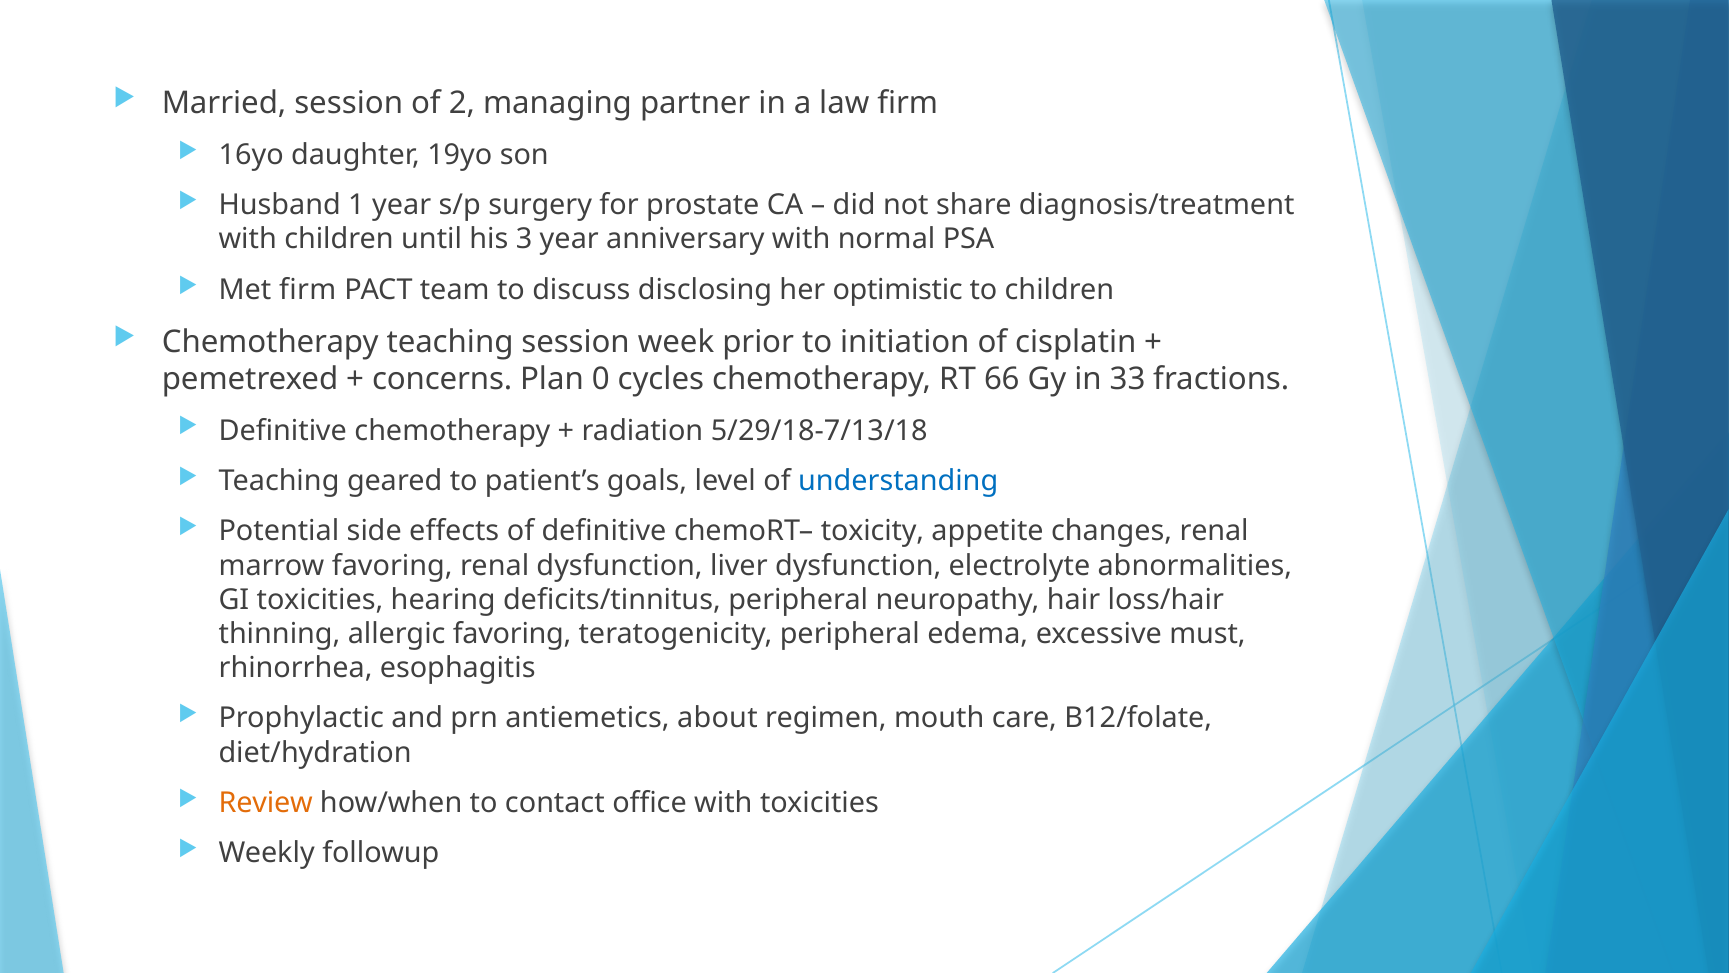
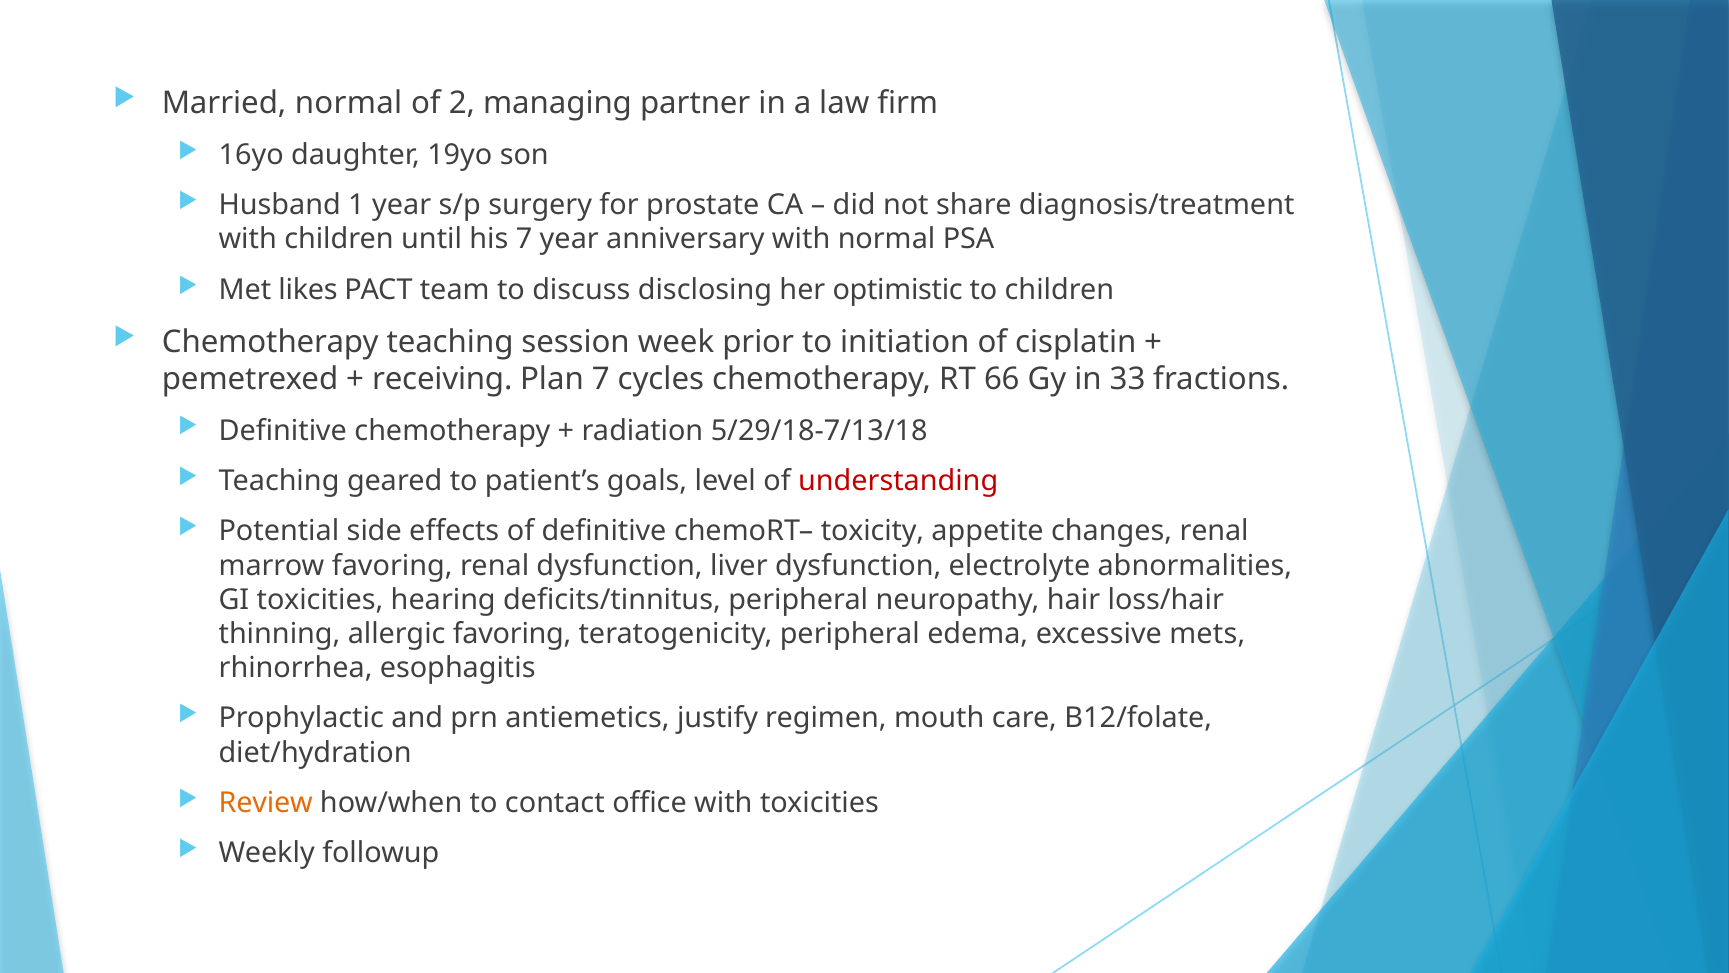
Married session: session -> normal (349, 103)
his 3: 3 -> 7 (524, 239)
Met firm: firm -> likes (308, 290)
concerns: concerns -> receiving (442, 379)
Plan 0: 0 -> 7 (601, 379)
understanding colour: blue -> red (898, 481)
must: must -> mets (1207, 634)
about: about -> justify (718, 718)
